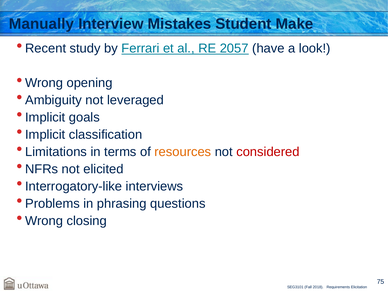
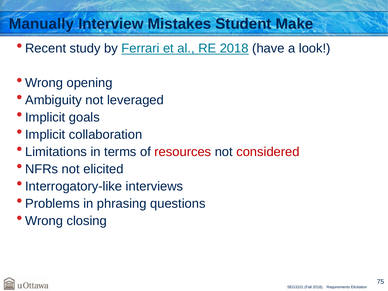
RE 2057: 2057 -> 2018 (234, 48)
classification: classification -> collaboration (106, 135)
resources colour: orange -> red (183, 152)
